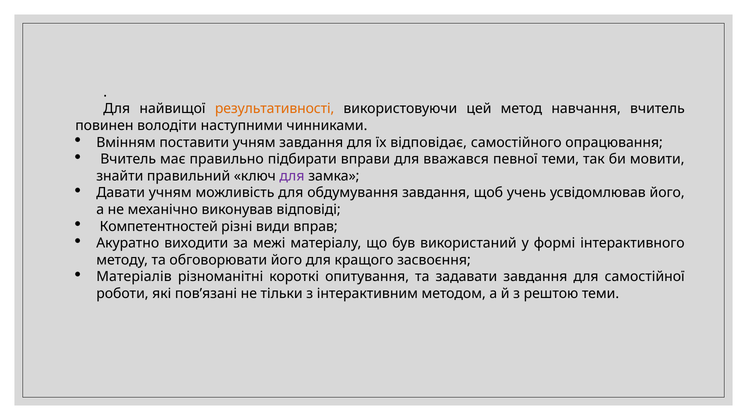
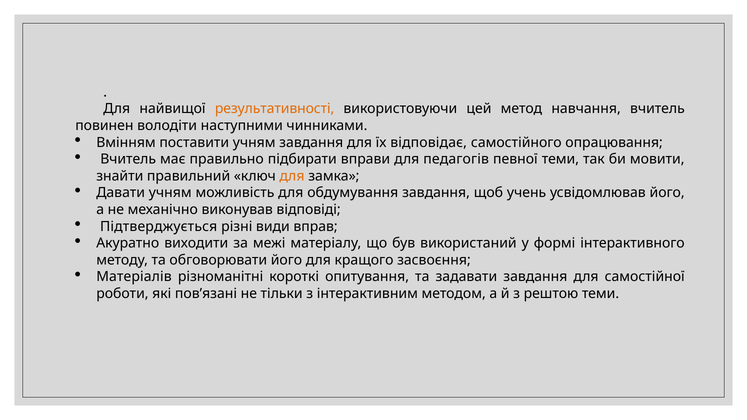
вважався: вважався -> педагогів (456, 159)
для colour: purple -> orange (292, 176)
Компетентностей: Компетентностей -> Підтверджується (159, 227)
